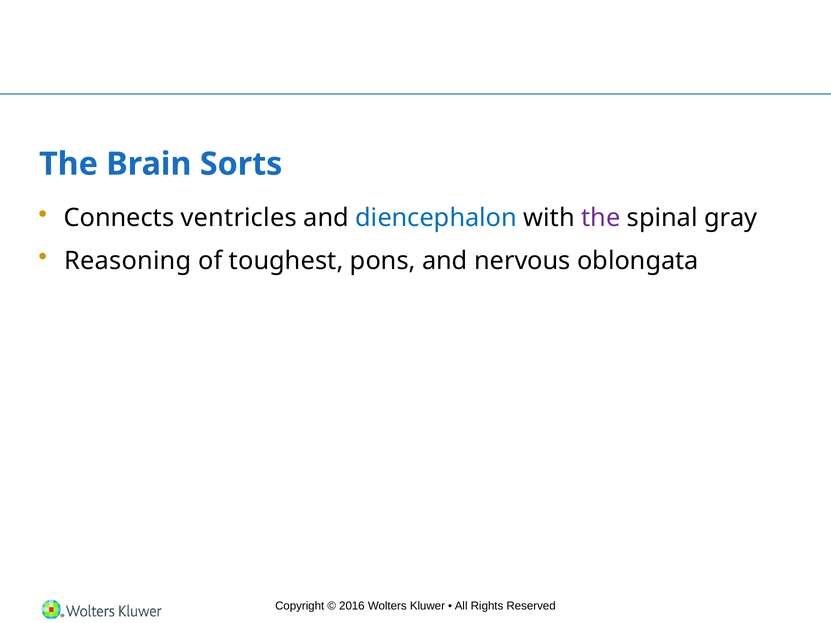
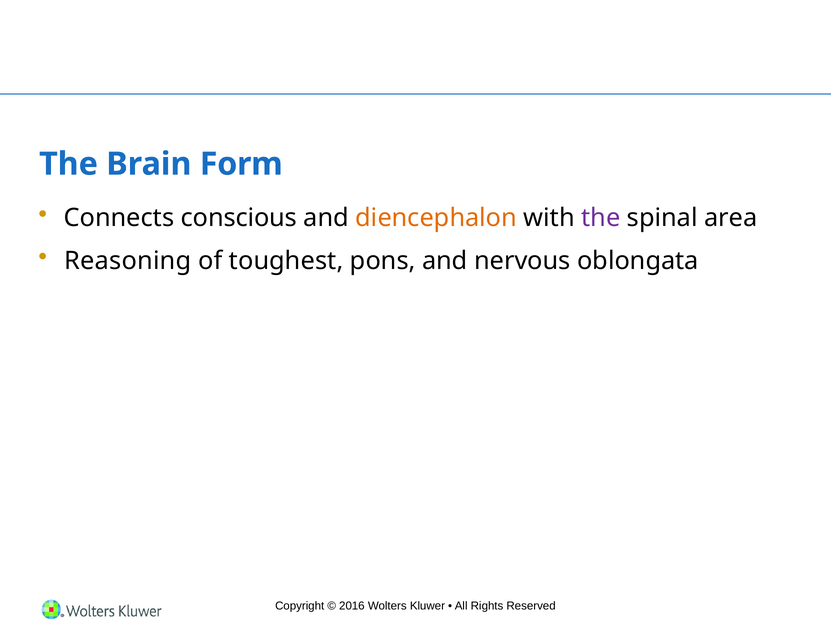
Sorts: Sorts -> Form (241, 164)
ventricles: ventricles -> conscious (239, 218)
diencephalon colour: blue -> orange (436, 218)
gray: gray -> area (731, 218)
